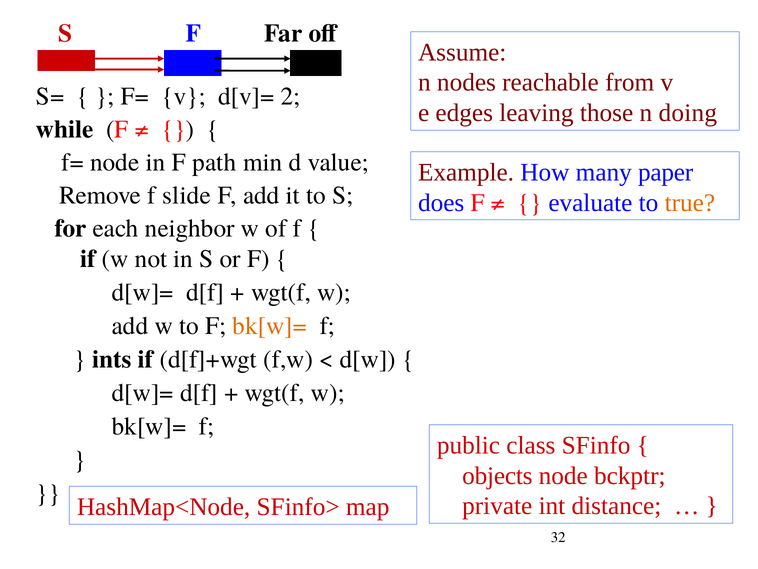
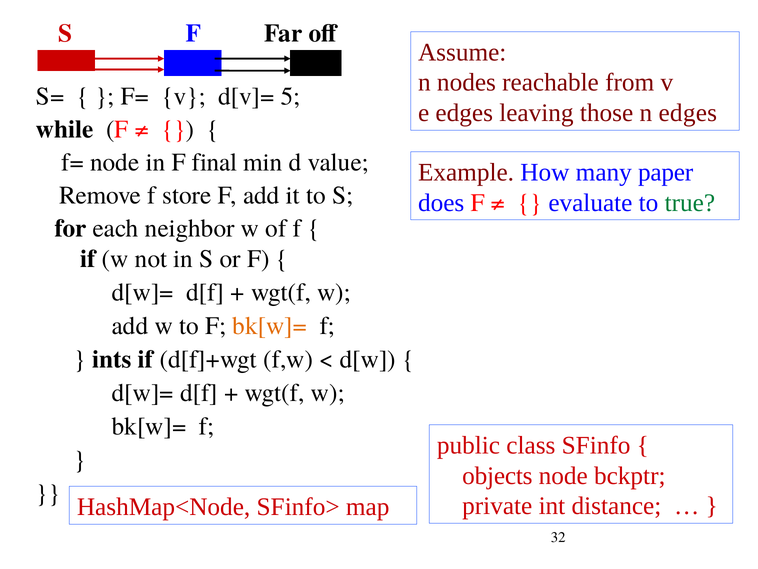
2: 2 -> 5 (291, 96)
n doing: doing -> edges (688, 113)
path: path -> final (215, 162)
slide: slide -> store (187, 195)
true colour: orange -> green (690, 203)
